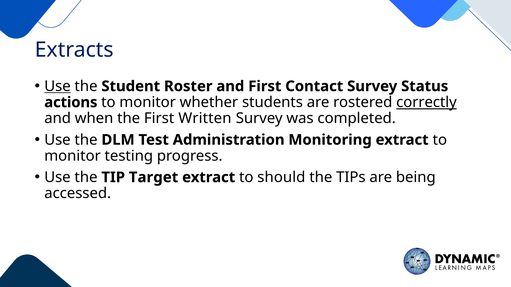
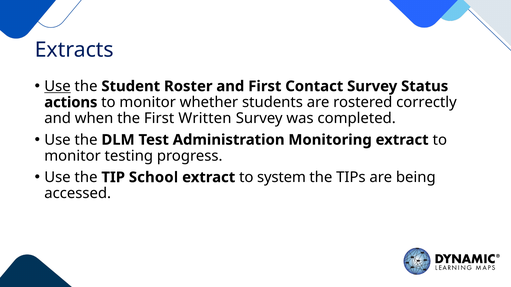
correctly underline: present -> none (426, 102)
Target: Target -> School (154, 178)
should: should -> system (281, 178)
